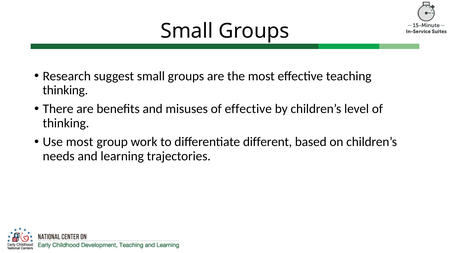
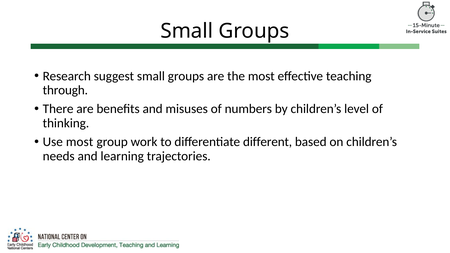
thinking: thinking -> through (65, 90)
of effective: effective -> numbers (248, 109)
